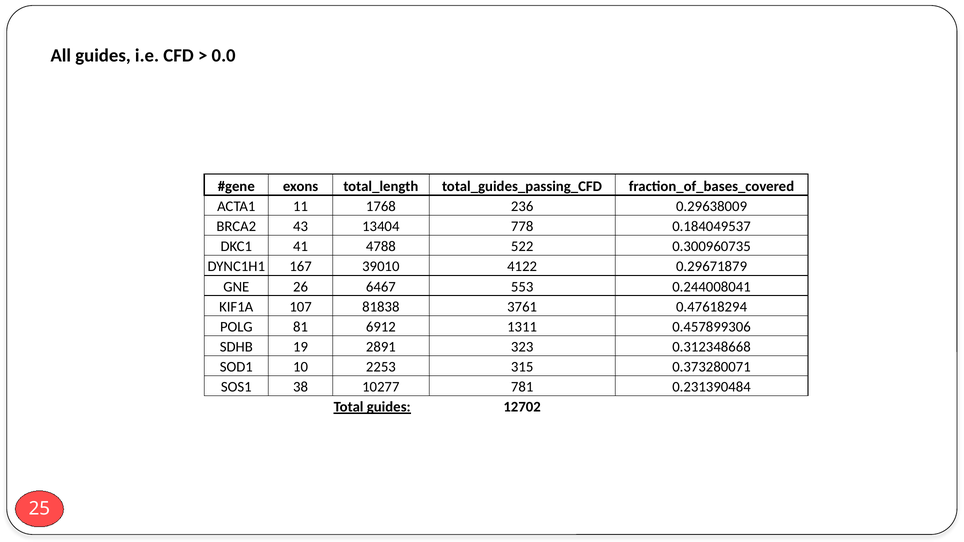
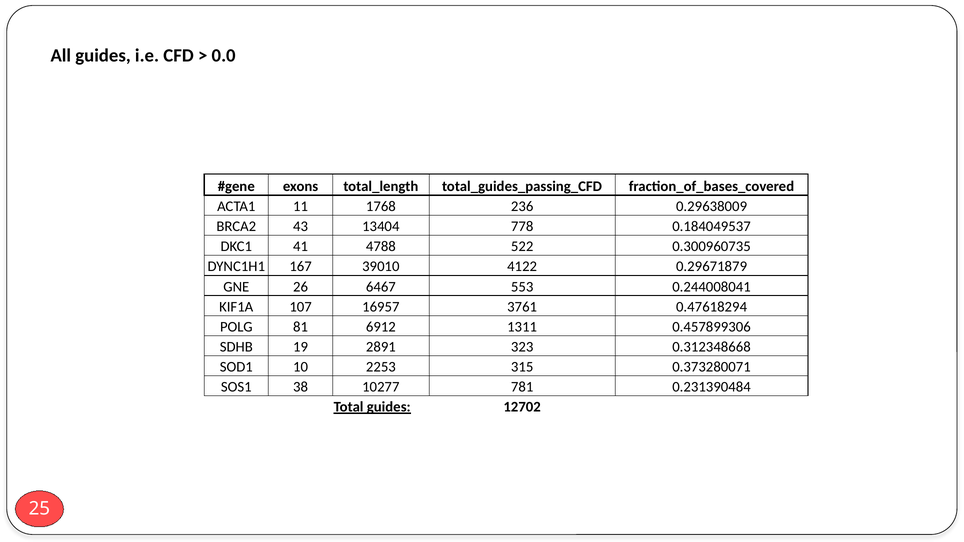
81838: 81838 -> 16957 (381, 307)
